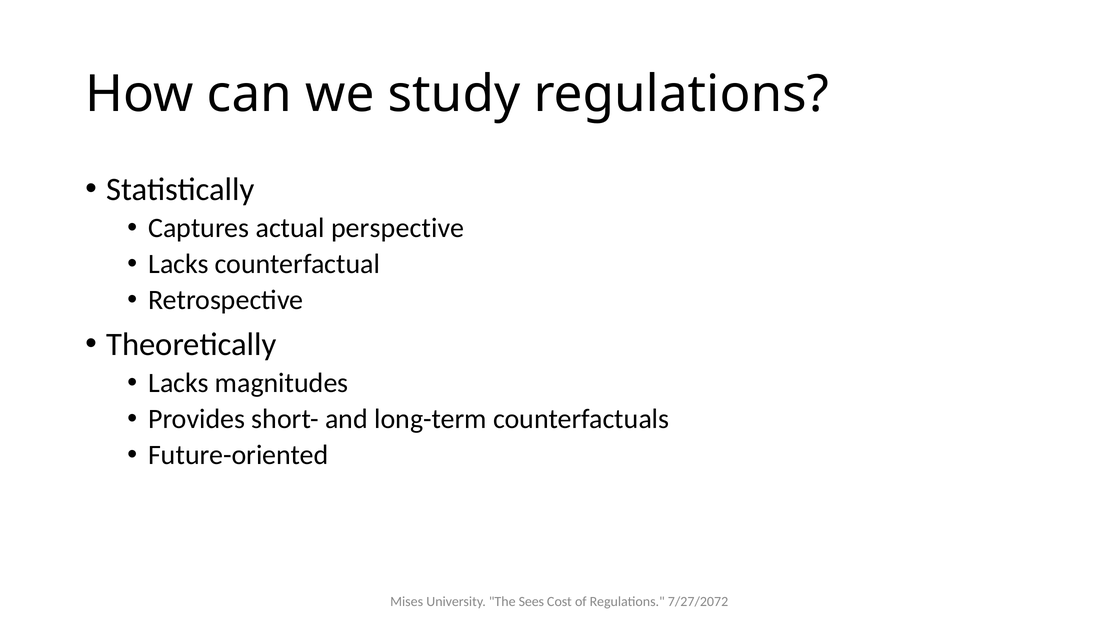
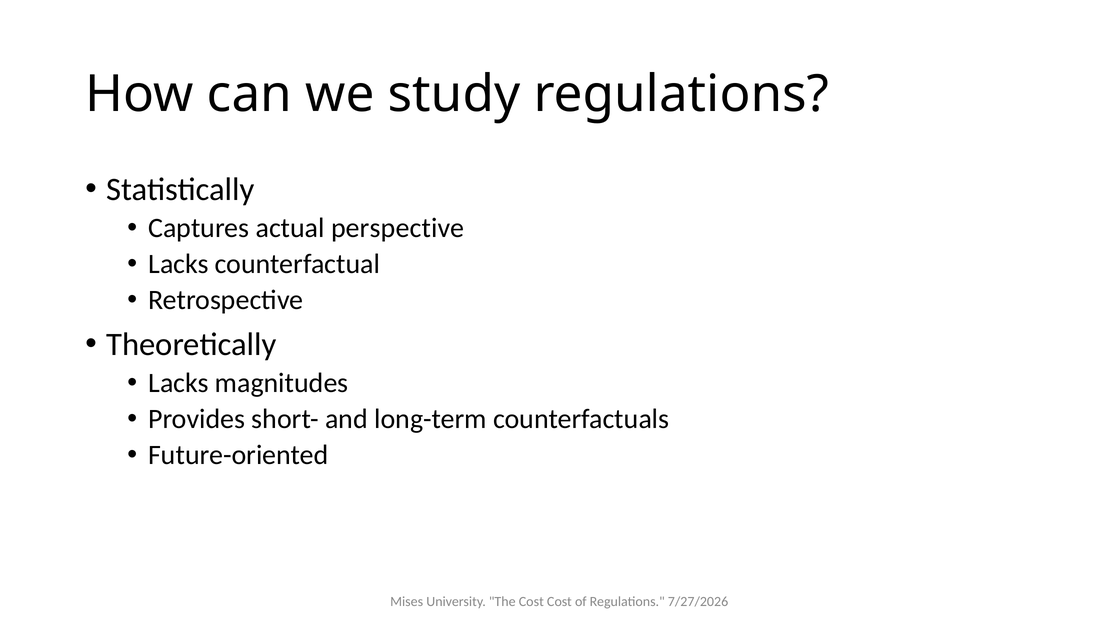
The Sees: Sees -> Cost (531, 601)
7/27/2072: 7/27/2072 -> 7/27/2026 (698, 601)
